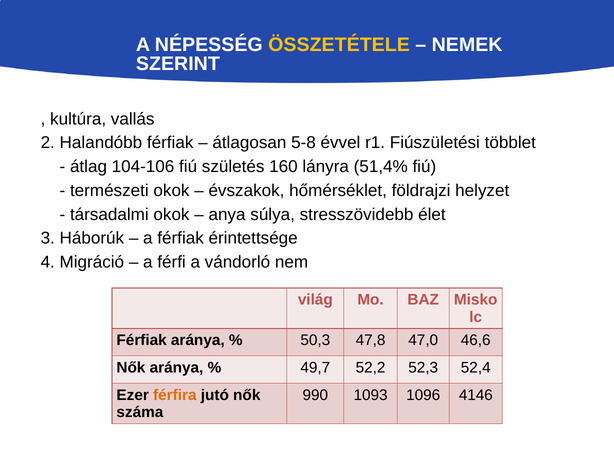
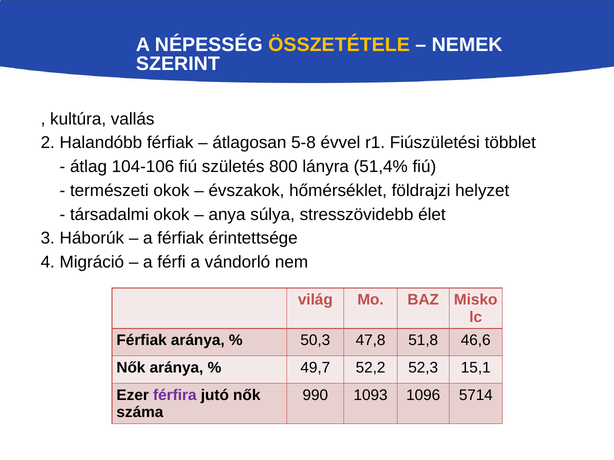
160: 160 -> 800 (283, 167)
47,0: 47,0 -> 51,8 (423, 341)
52,4: 52,4 -> 15,1 (476, 368)
férfira colour: orange -> purple (175, 396)
4146: 4146 -> 5714 (476, 396)
